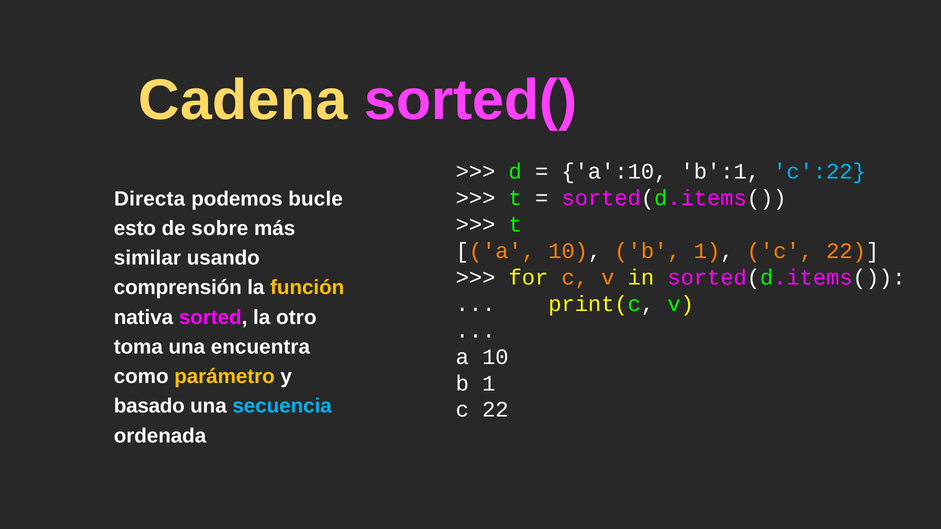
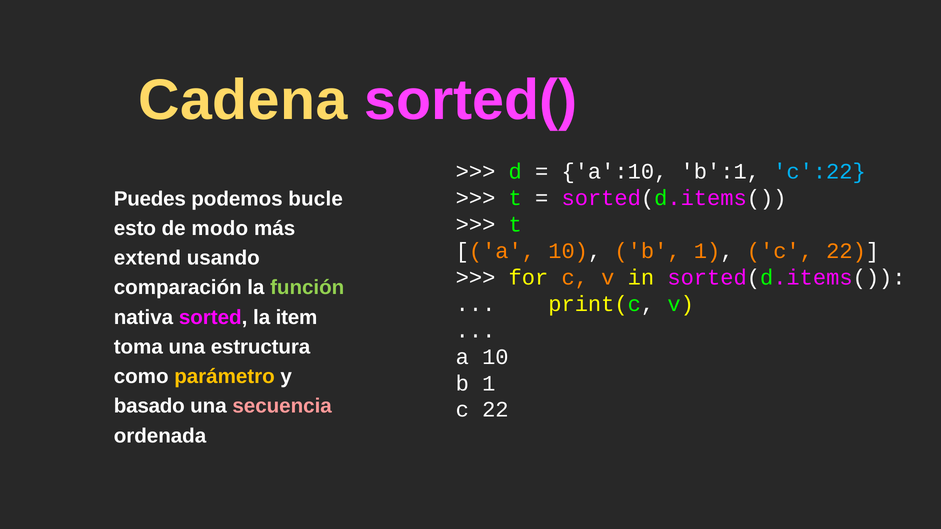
Directa: Directa -> Puedes (150, 199)
sobre: sobre -> modo (220, 229)
similar: similar -> extend (147, 258)
comprensión: comprensión -> comparación (178, 288)
función colour: yellow -> light green (307, 288)
otro: otro -> item (297, 317)
encuentra: encuentra -> estructura (260, 347)
secuencia colour: light blue -> pink (282, 406)
